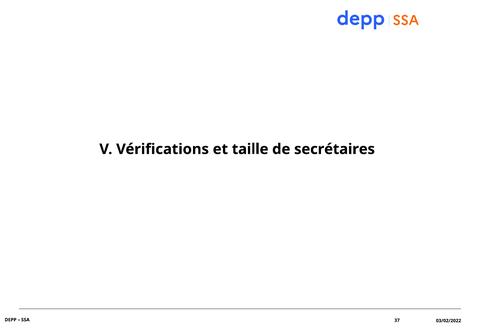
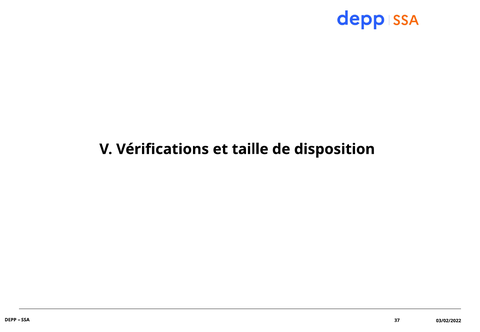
secrétaires: secrétaires -> disposition (335, 149)
